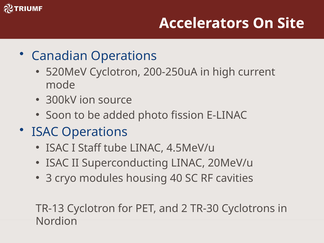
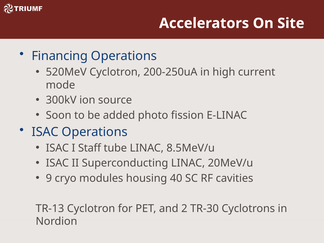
Canadian: Canadian -> Financing (60, 56)
4.5MeV/u: 4.5MeV/u -> 8.5MeV/u (191, 148)
3: 3 -> 9 (49, 178)
